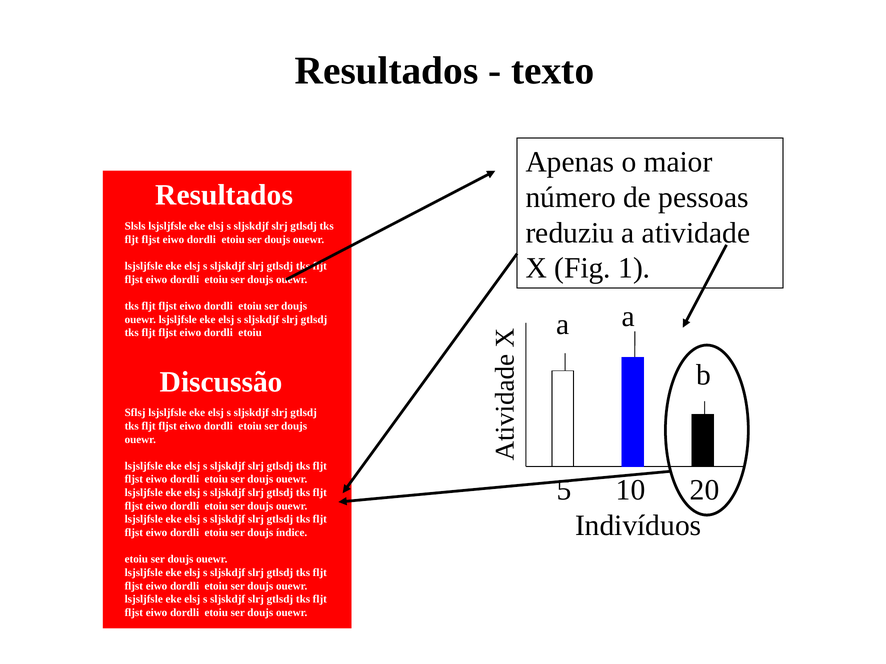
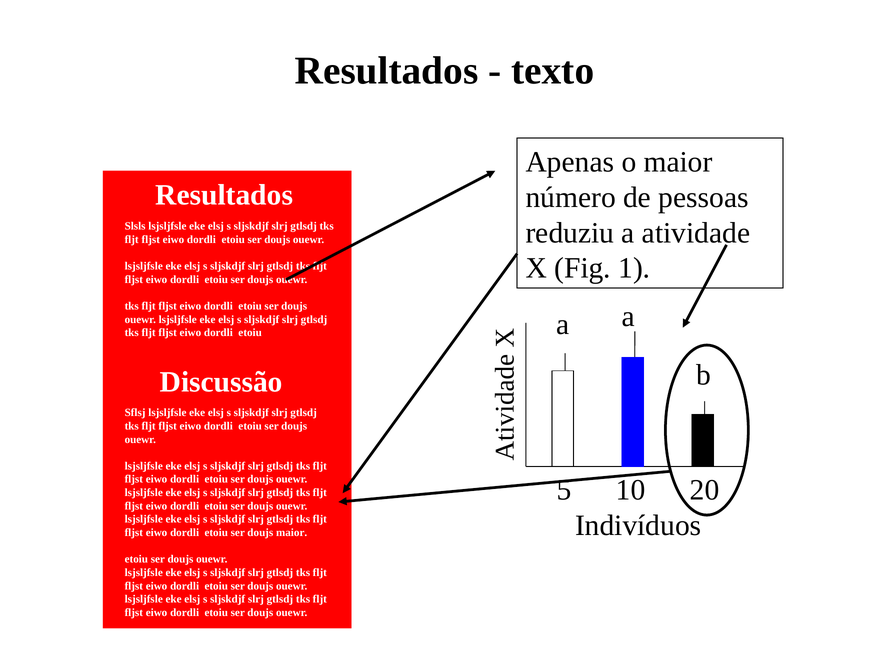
doujs índice: índice -> maior (292, 533)
